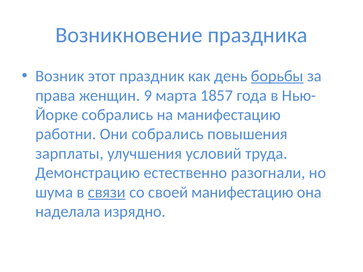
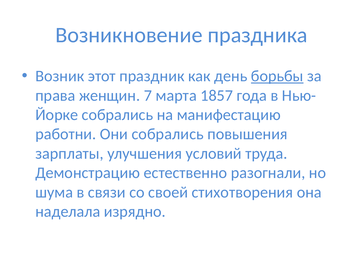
9: 9 -> 7 (148, 96)
связи underline: present -> none (107, 192)
своей манифестацию: манифестацию -> стихотворения (242, 192)
